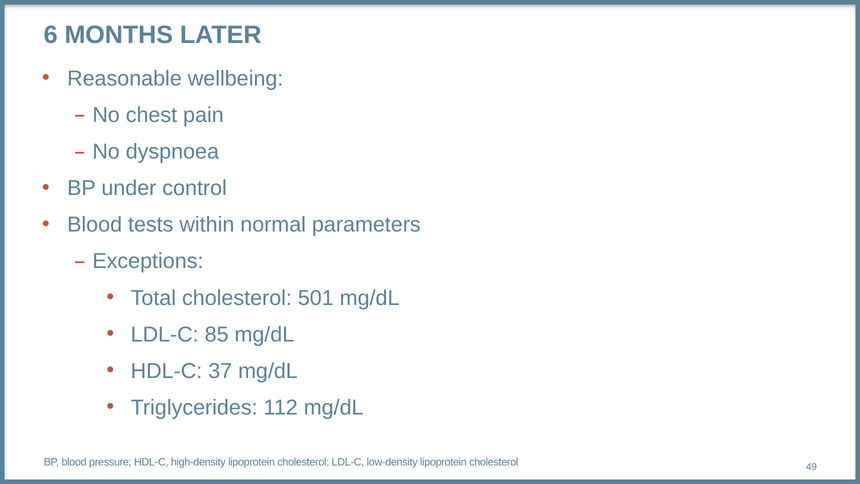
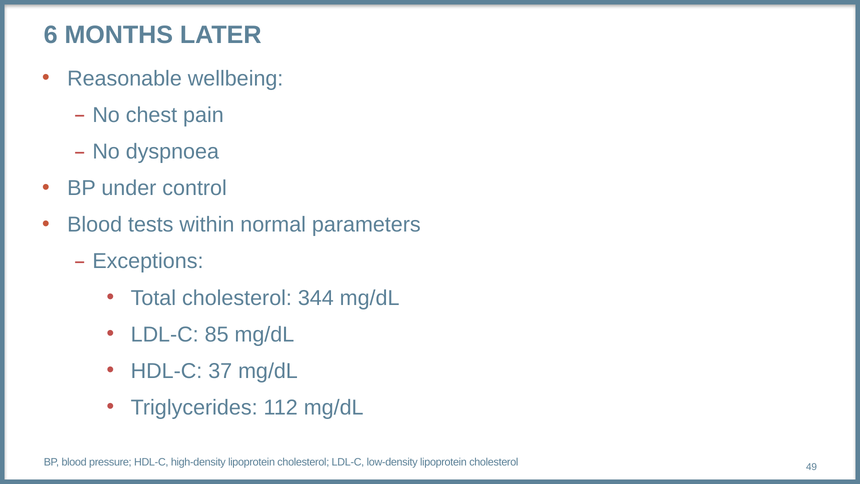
501: 501 -> 344 (316, 298)
